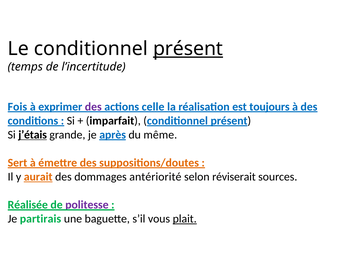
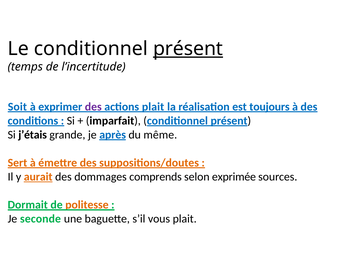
Fois: Fois -> Soit (17, 107)
actions celle: celle -> plait (153, 107)
j’étais underline: present -> none (33, 135)
antériorité: antériorité -> comprends (156, 177)
réviserait: réviserait -> exprimée (234, 177)
Réalisée: Réalisée -> Dormait (28, 205)
politesse colour: purple -> orange (87, 205)
partirais: partirais -> seconde (40, 219)
plait underline: present -> none (185, 219)
